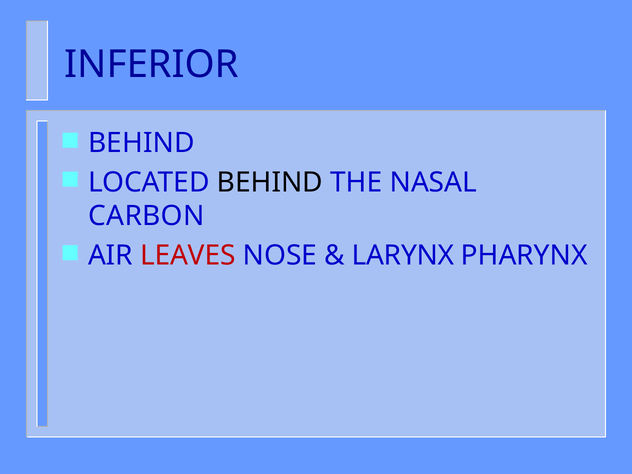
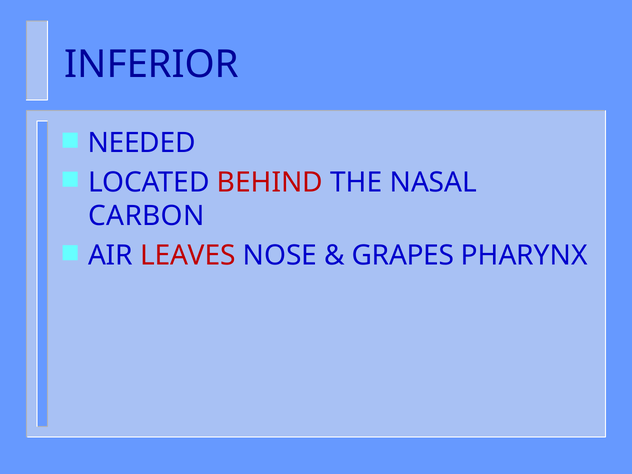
BEHIND: BEHIND -> NEEDED (142, 143)
BEHIND colour: black -> red (270, 182)
LARYNX: LARYNX -> GRAPES (403, 256)
